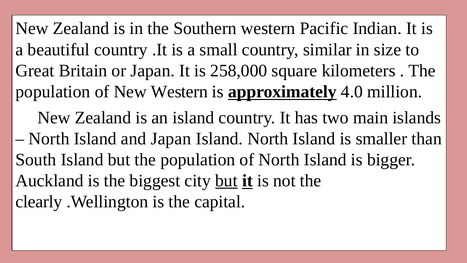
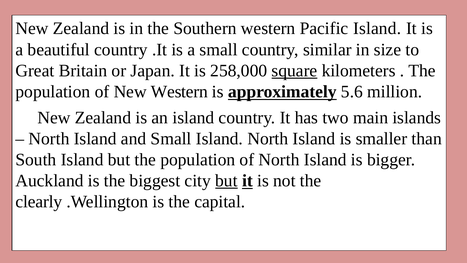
Pacific Indian: Indian -> Island (377, 28)
square underline: none -> present (294, 71)
4.0: 4.0 -> 5.6 (352, 92)
and Japan: Japan -> Small (171, 138)
